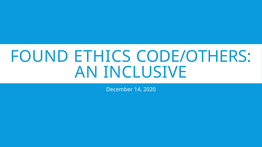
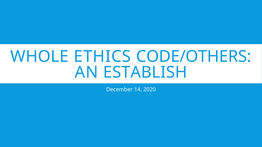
FOUND: FOUND -> WHOLE (39, 57)
INCLUSIVE: INCLUSIVE -> ESTABLISH (145, 72)
